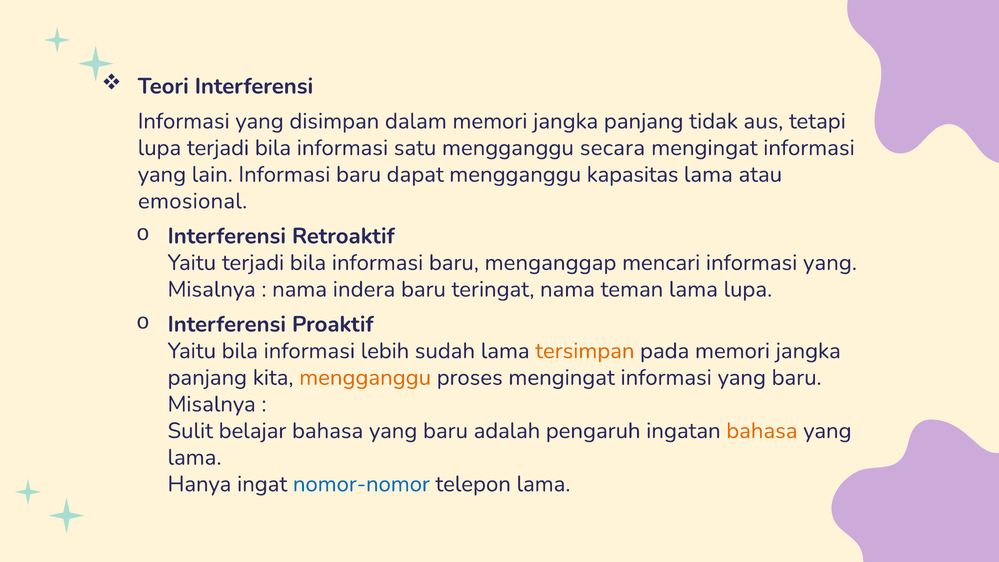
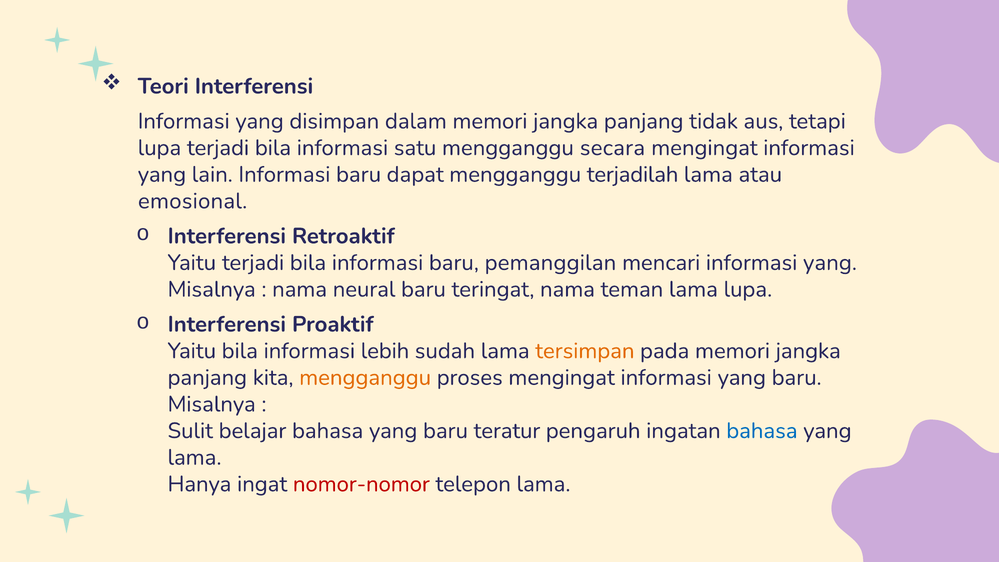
kapasitas: kapasitas -> terjadilah (633, 174)
menganggap: menganggap -> pemanggilan (550, 263)
indera: indera -> neural (364, 289)
adalah: adalah -> teratur (507, 431)
bahasa colour: orange -> blue (762, 431)
nomor-nomor colour: blue -> red (361, 484)
